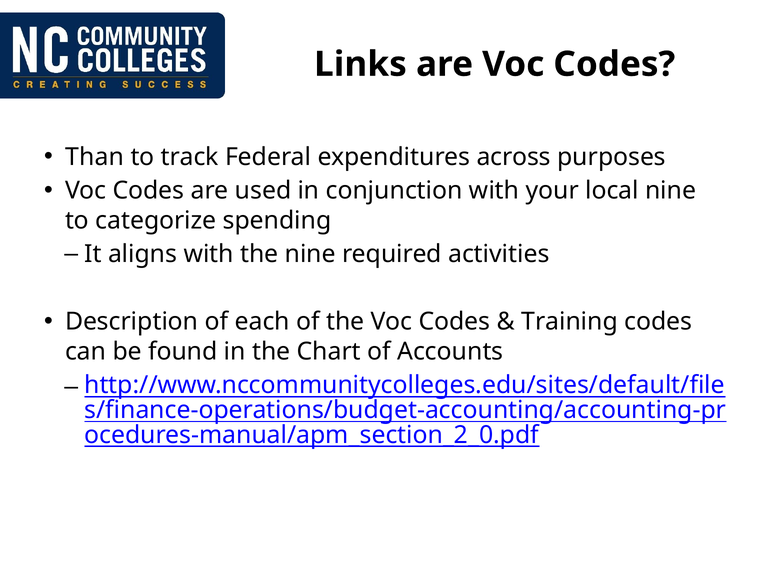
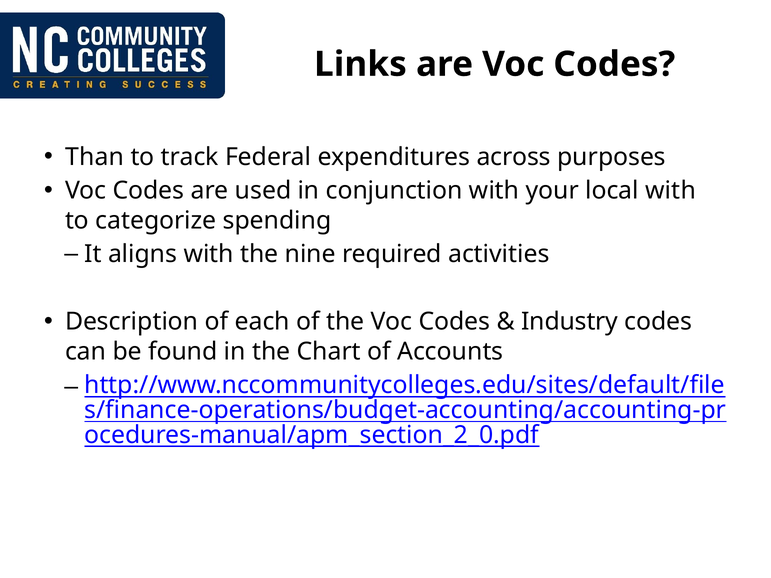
local nine: nine -> with (671, 191)
Training: Training -> Industry (570, 322)
